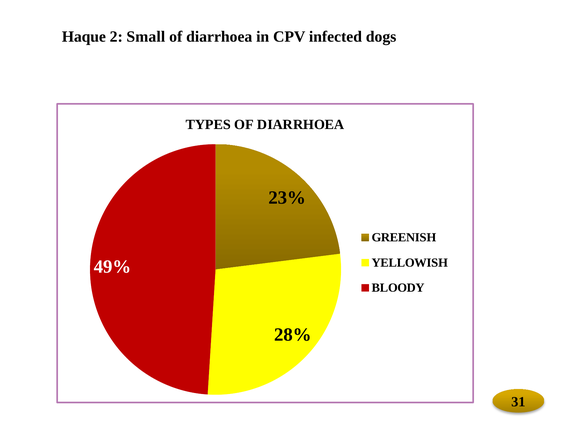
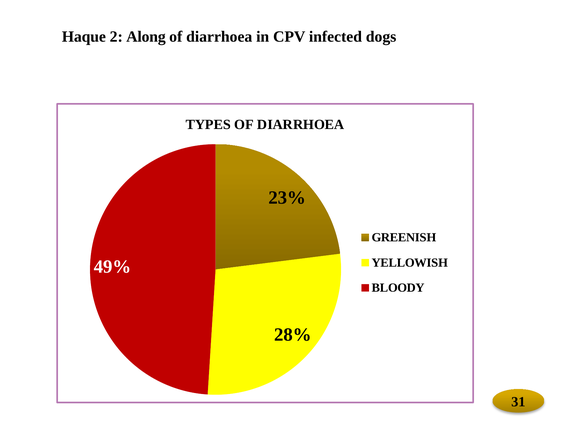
Small: Small -> Along (146, 37)
